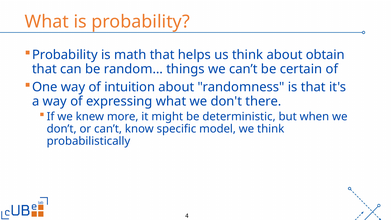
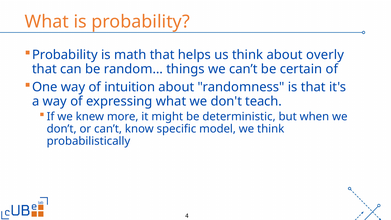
obtain: obtain -> overly (325, 55)
there: there -> teach (263, 101)
